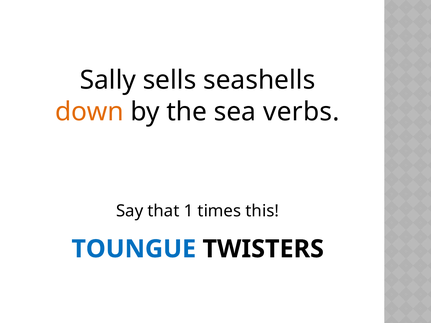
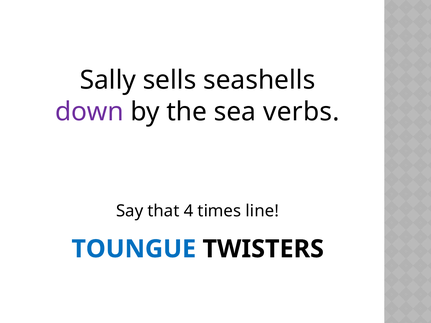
down colour: orange -> purple (89, 112)
1: 1 -> 4 (189, 211)
this: this -> line (262, 211)
